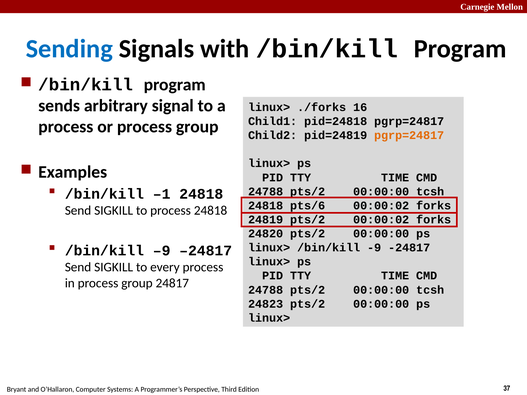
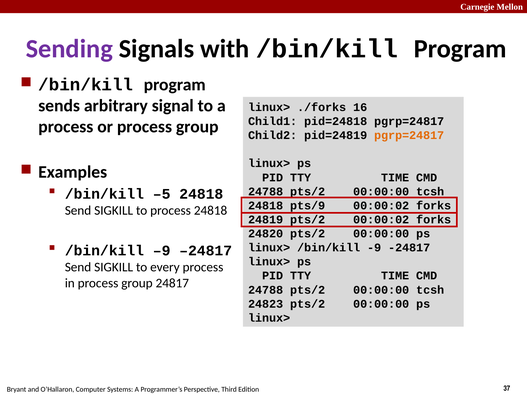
Sending colour: blue -> purple (69, 49)
–1: –1 -> –5 (162, 194)
pts/6: pts/6 -> pts/9 (308, 206)
